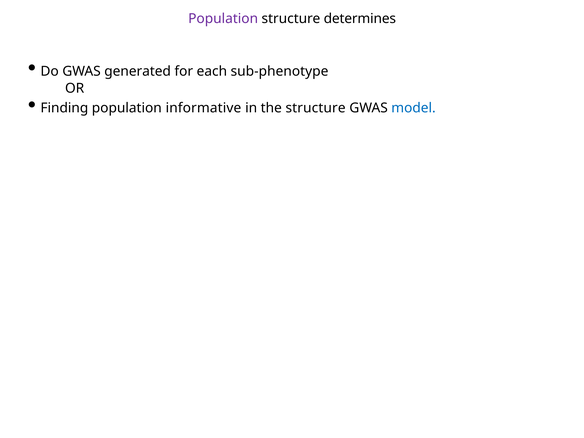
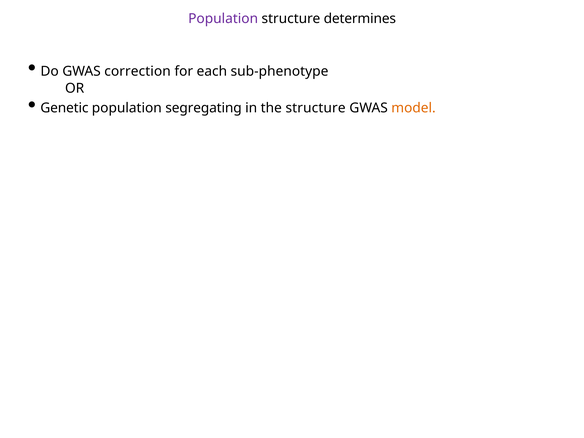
generated: generated -> correction (138, 71)
Finding: Finding -> Genetic (64, 108)
informative: informative -> segregating (204, 108)
model colour: blue -> orange (414, 108)
